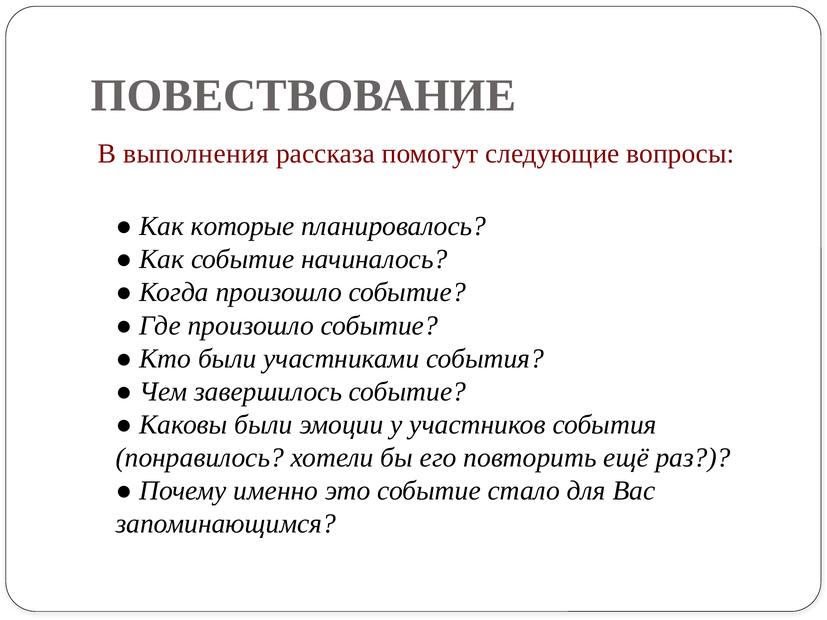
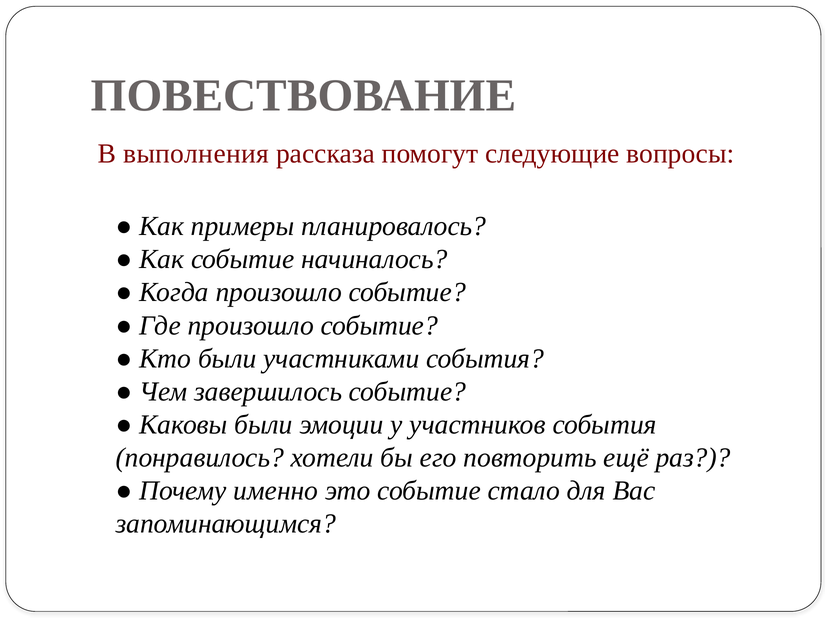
которые: которые -> примеры (243, 226)
